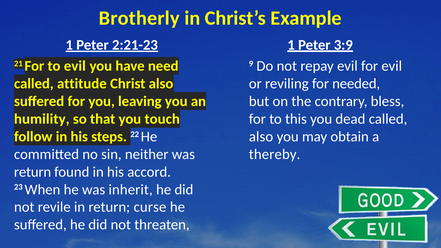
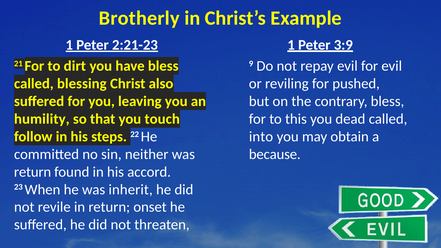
to evil: evil -> dirt (75, 66)
have need: need -> bless (163, 66)
attitude: attitude -> blessing (82, 84)
needed: needed -> pushed (356, 84)
also: also -> into (261, 137)
thereby: thereby -> because (275, 154)
curse: curse -> onset (150, 207)
